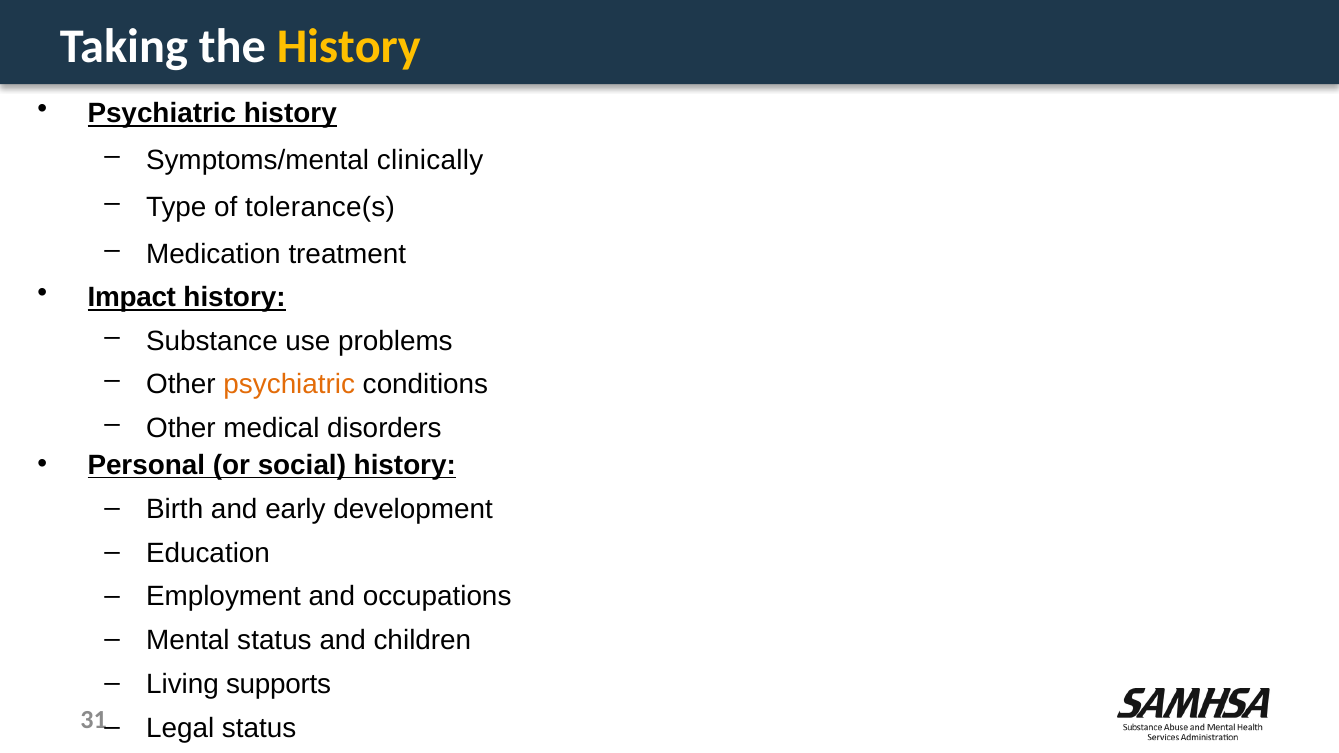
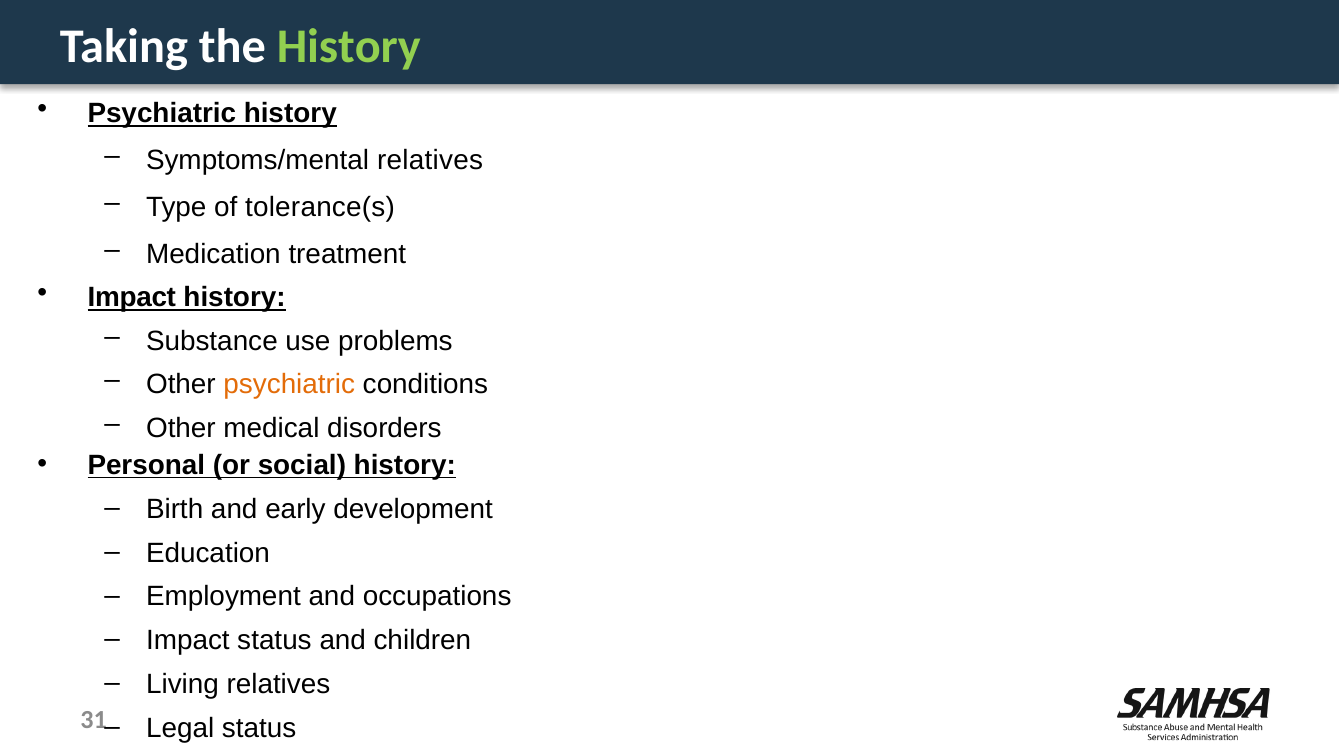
History colour: yellow -> light green (349, 46)
Symptoms/mental clinically: clinically -> relatives (430, 160)
Mental: Mental -> Impact (188, 641)
Living supports: supports -> relatives (278, 684)
